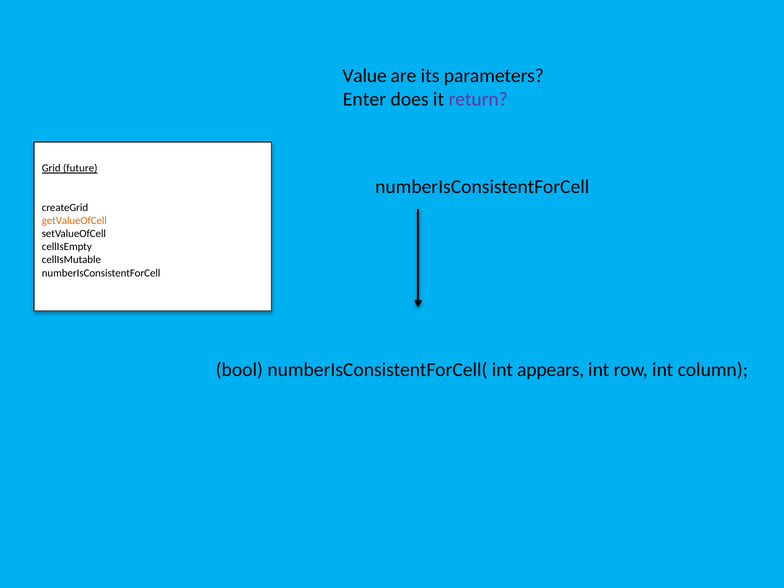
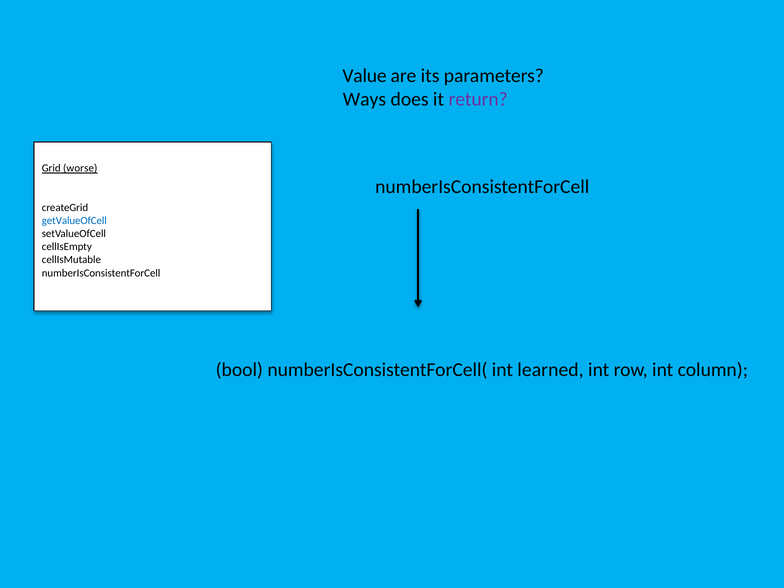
Enter: Enter -> Ways (364, 99)
future: future -> worse (80, 168)
getValueOfCell colour: orange -> blue (74, 221)
appears: appears -> learned (550, 370)
